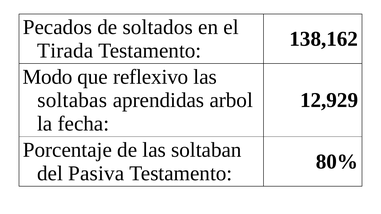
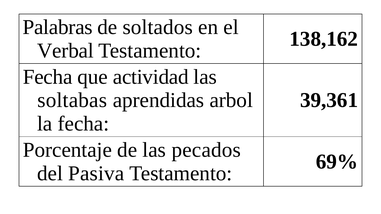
Pecados: Pecados -> Palabras (58, 27)
Tirada: Tirada -> Verbal (65, 51)
Modo: Modo -> Fecha (48, 77)
reflexivo: reflexivo -> actividad (151, 77)
12,929: 12,929 -> 39,361 (329, 100)
soltaban: soltaban -> pecados (206, 150)
80%: 80% -> 69% (337, 162)
